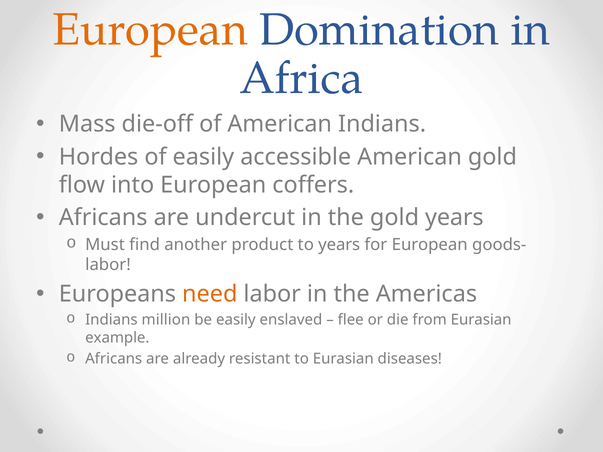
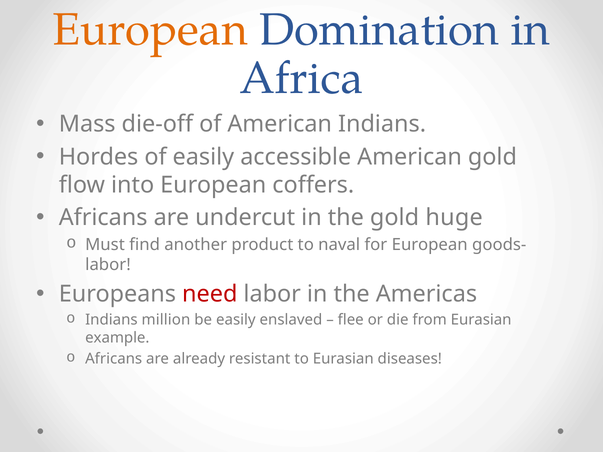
gold years: years -> huge (454, 218)
to years: years -> naval (339, 245)
need colour: orange -> red (210, 294)
